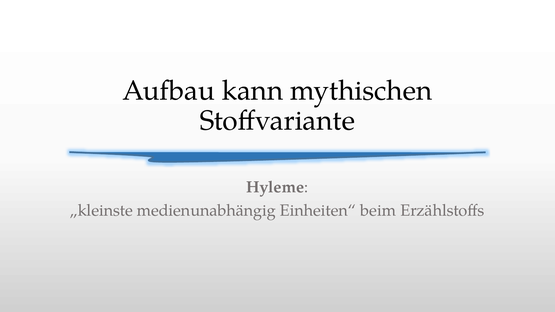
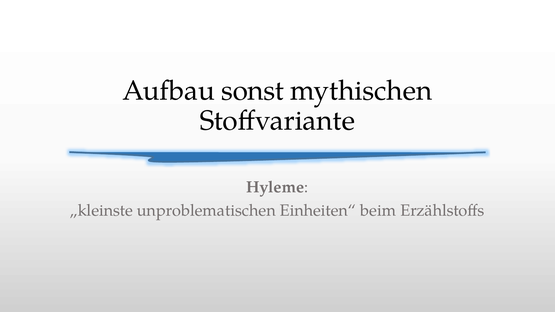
kann: kann -> sonst (253, 91)
medienunabhängig: medienunabhängig -> unproblematischen (206, 211)
